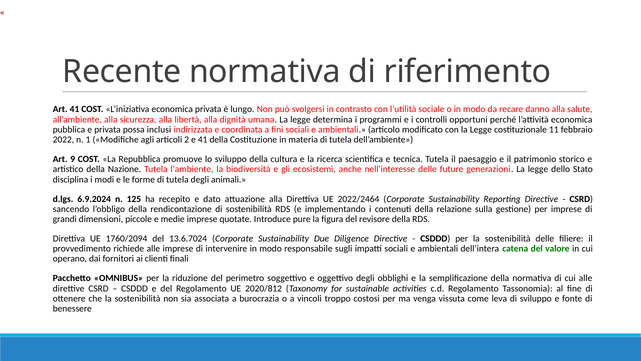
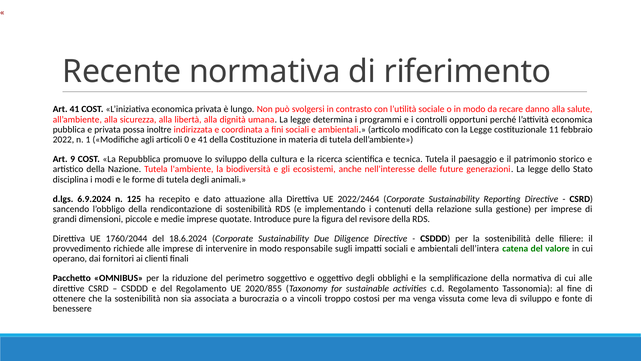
inclusi: inclusi -> inoltre (159, 129)
2: 2 -> 0 (187, 140)
1760/2094: 1760/2094 -> 1760/2044 (127, 238)
13.6.7024: 13.6.7024 -> 18.6.2024 (188, 238)
2020/812: 2020/812 -> 2020/855 (264, 288)
